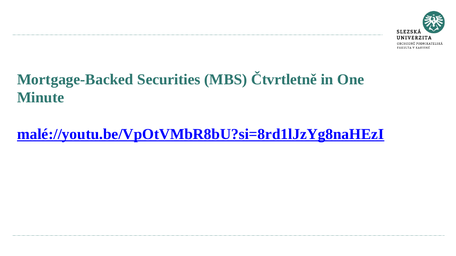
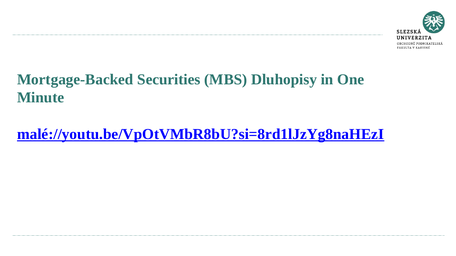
Čtvrtletně: Čtvrtletně -> Dluhopisy (284, 80)
